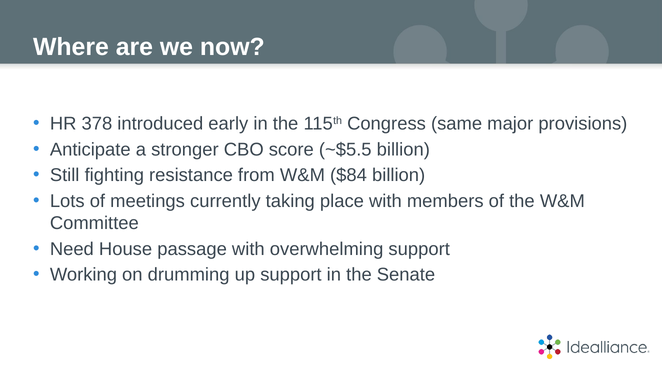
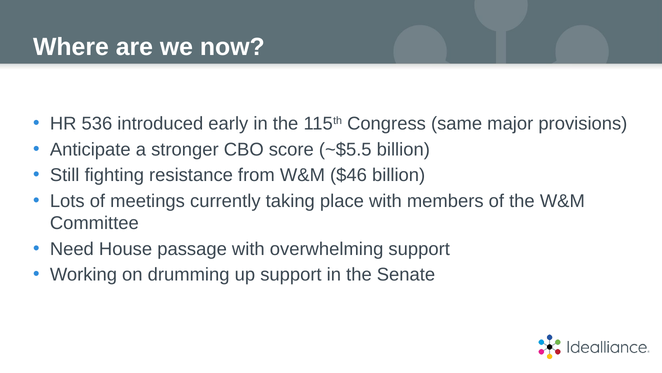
378: 378 -> 536 (97, 123)
$84: $84 -> $46 (349, 175)
